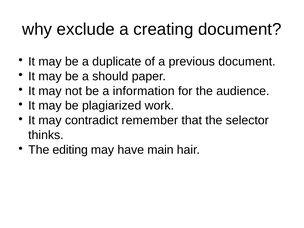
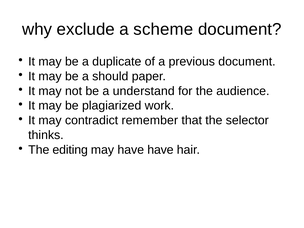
creating: creating -> scheme (163, 29)
information: information -> understand (144, 91)
have main: main -> have (160, 150)
